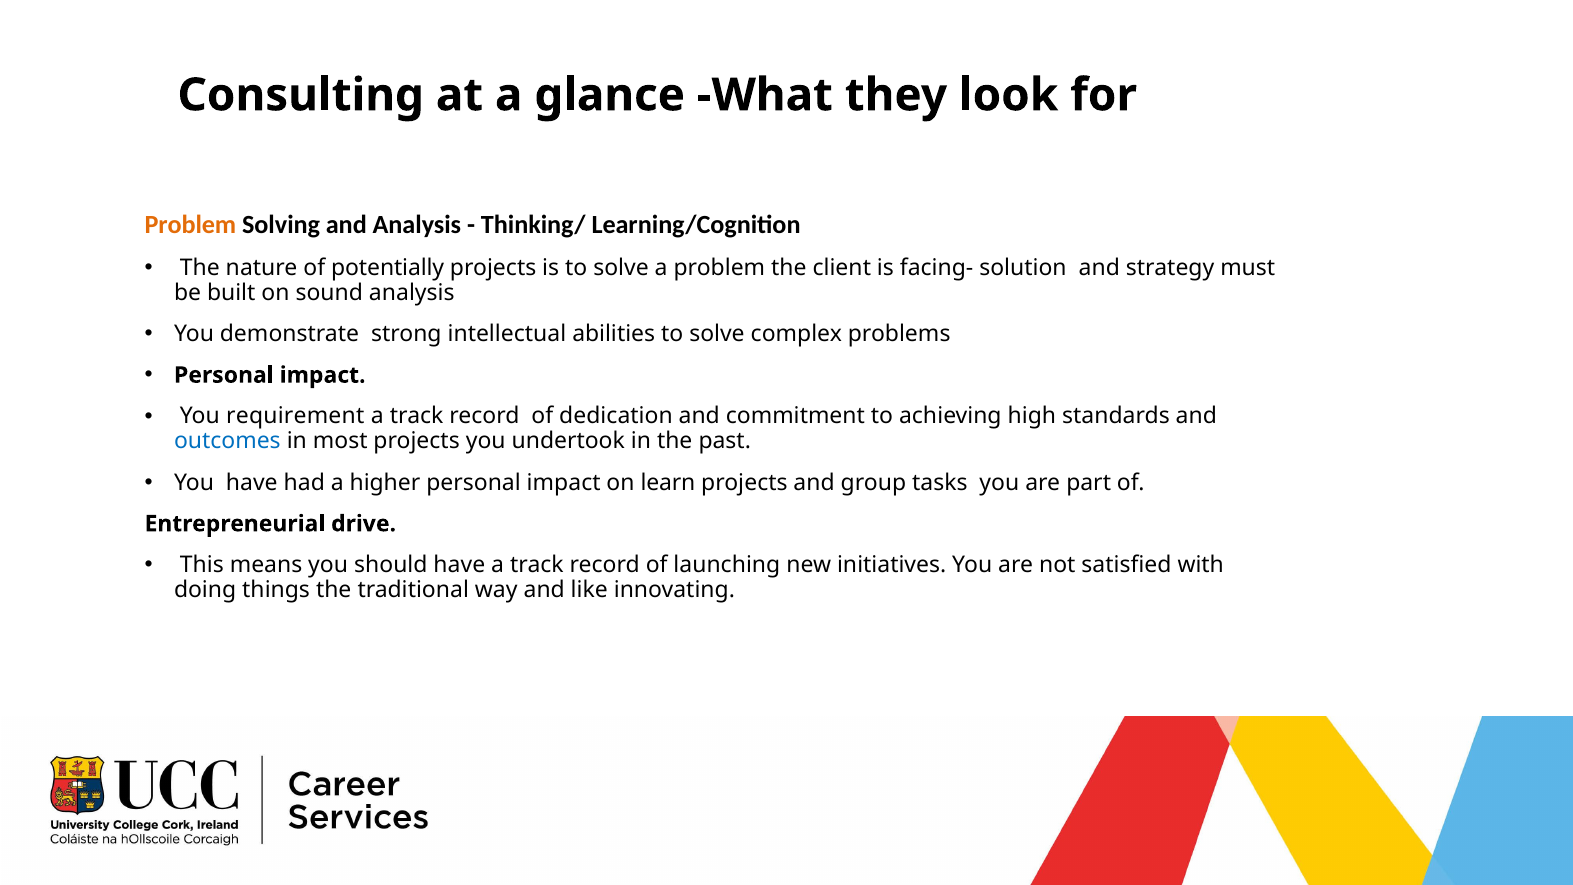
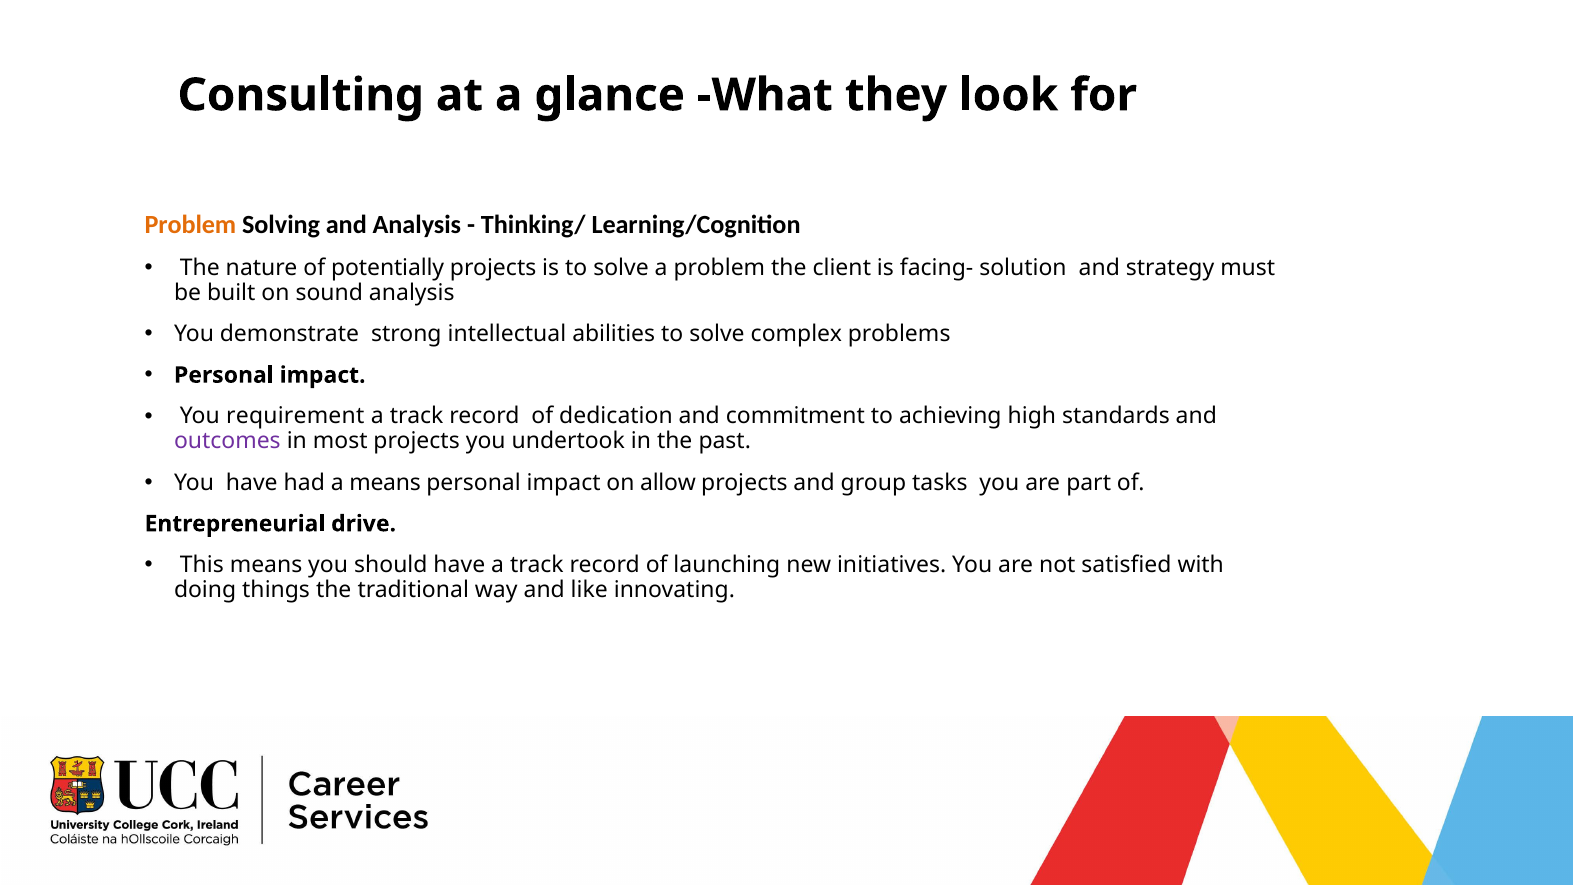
outcomes colour: blue -> purple (227, 441)
a higher: higher -> means (385, 482)
learn: learn -> allow (668, 482)
